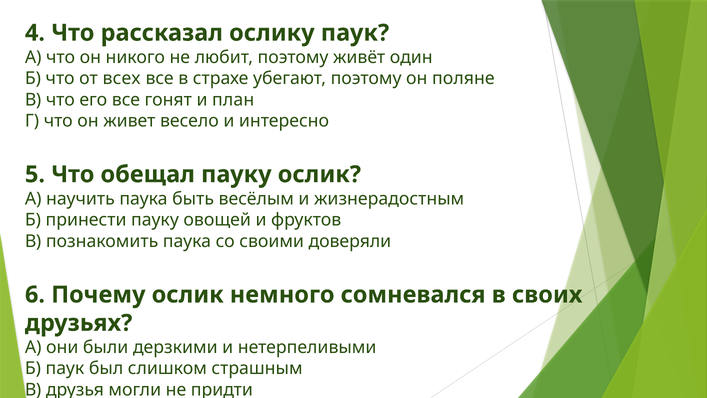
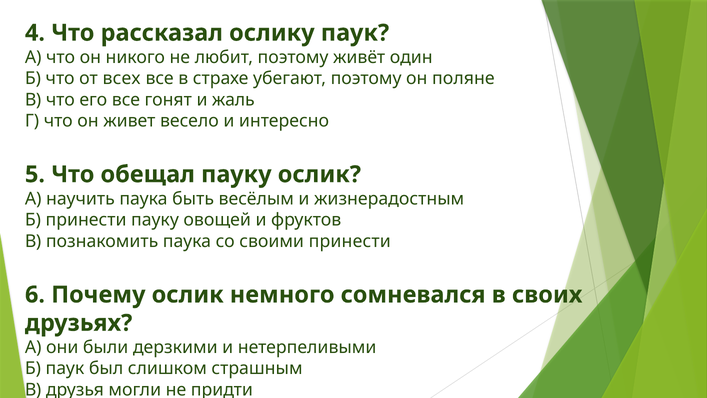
план: план -> жаль (233, 100)
своими доверяли: доверяли -> принести (350, 241)
